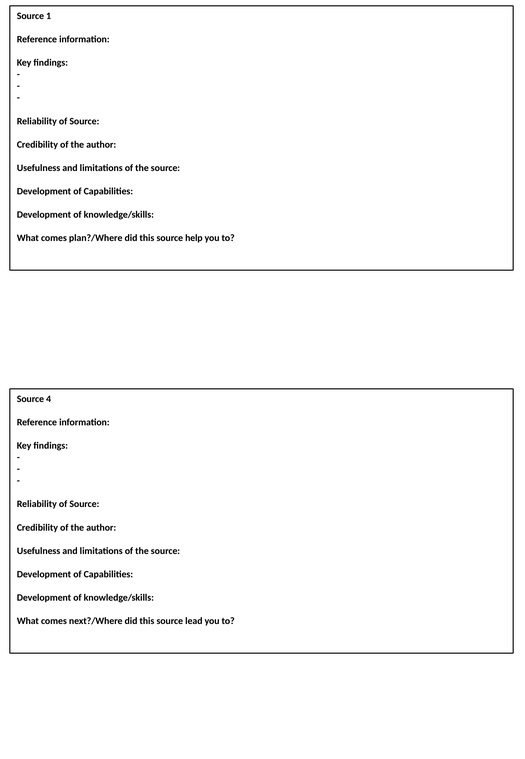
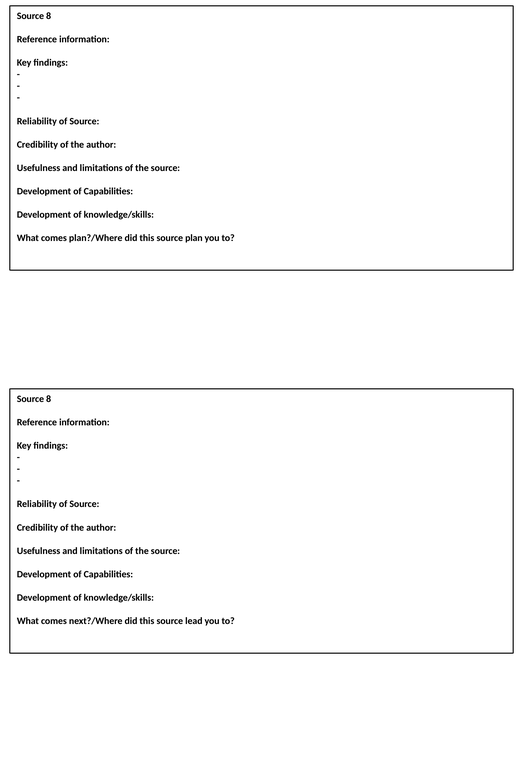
1: 1 -> 8 (49, 16)
help: help -> plan (194, 238)
4: 4 -> 8 (49, 399)
